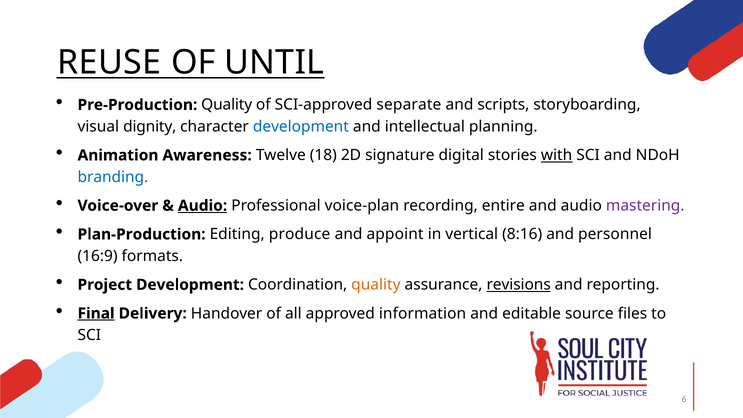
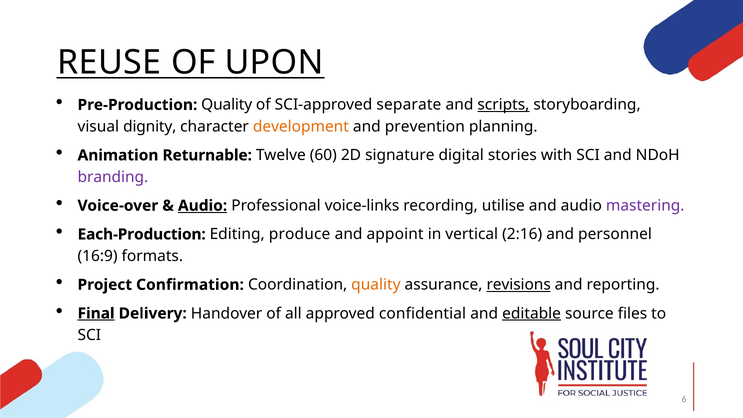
UNTIL: UNTIL -> UPON (274, 62)
scripts underline: none -> present (503, 105)
development colour: blue -> orange (301, 127)
intellectual: intellectual -> prevention (425, 127)
Awareness: Awareness -> Returnable (207, 155)
18: 18 -> 60 (323, 155)
with underline: present -> none (557, 155)
branding colour: blue -> purple (113, 177)
voice-plan: voice-plan -> voice-links (362, 206)
entire: entire -> utilise (503, 206)
Plan-Production: Plan-Production -> Each-Production (142, 234)
8:16: 8:16 -> 2:16 (522, 234)
Project Development: Development -> Confirmation (190, 285)
information: information -> confidential (423, 313)
editable underline: none -> present (532, 313)
